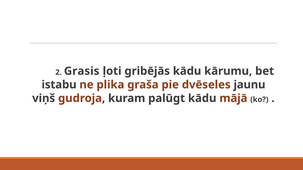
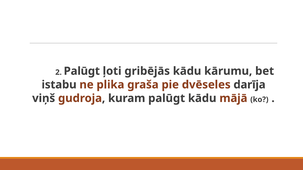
2 Grasis: Grasis -> Palūgt (82, 71)
jaunu: jaunu -> darīja (250, 85)
